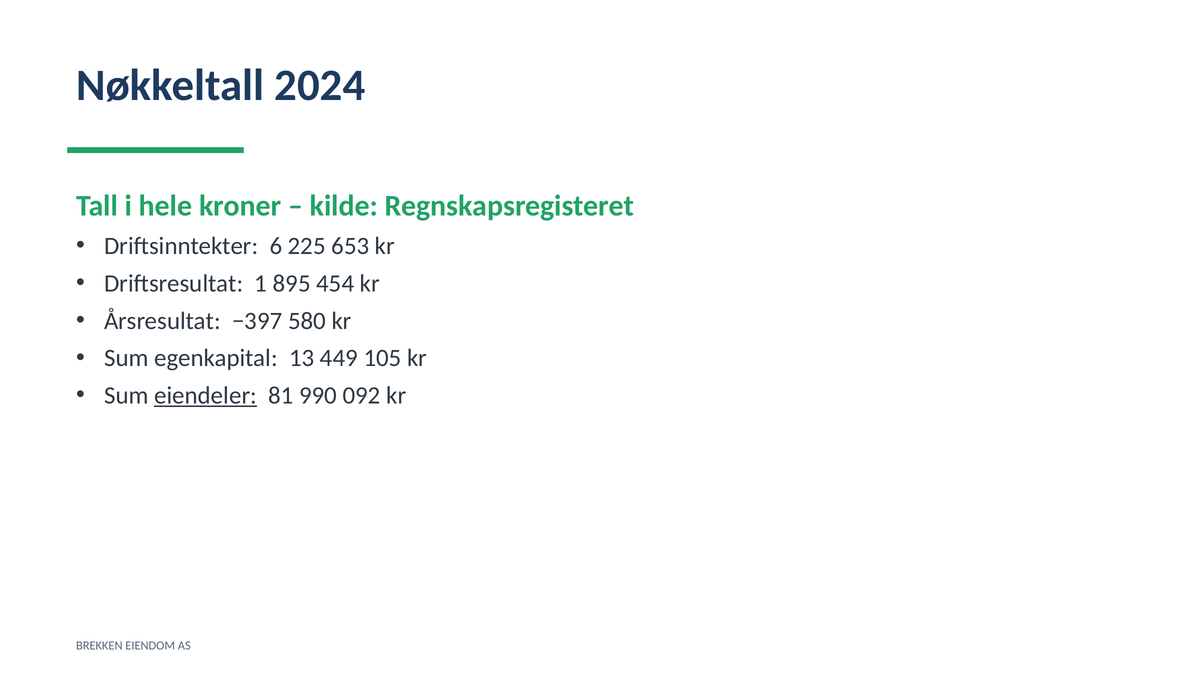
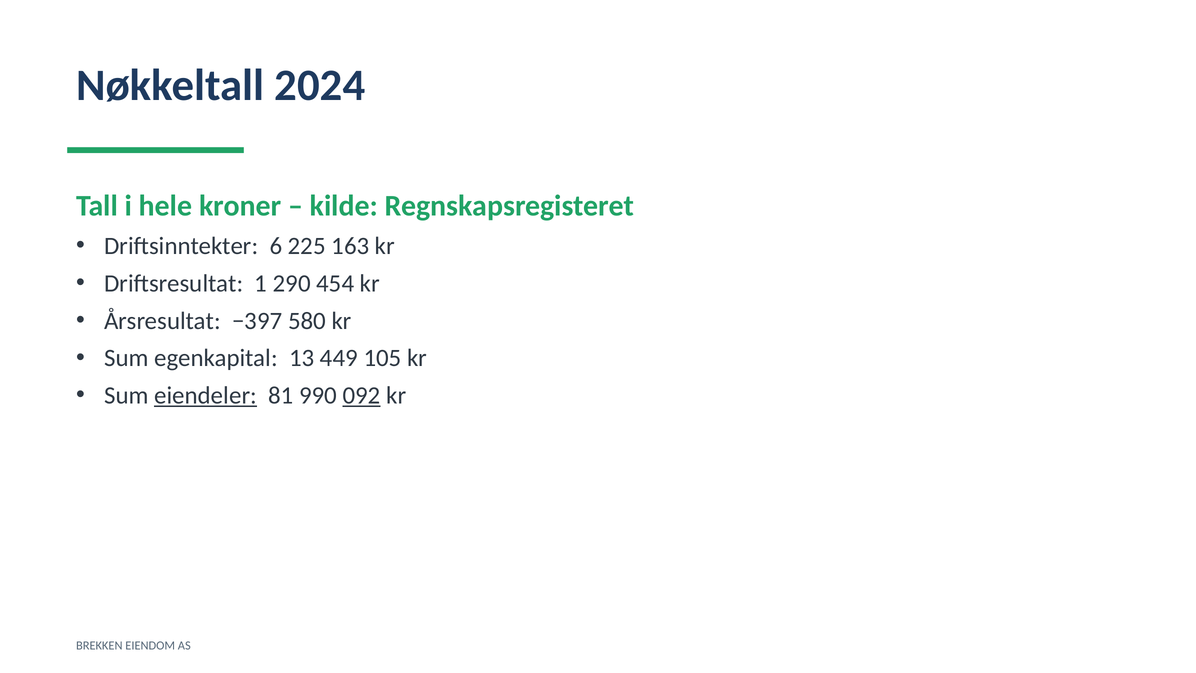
653: 653 -> 163 (350, 246)
895: 895 -> 290 (292, 283)
092 underline: none -> present (362, 396)
